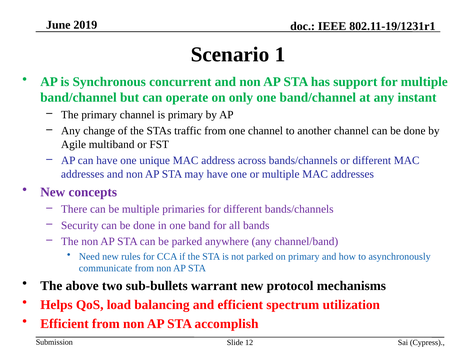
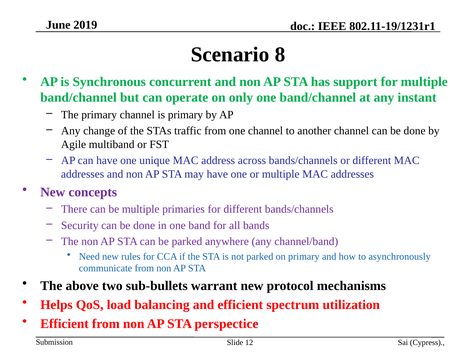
1: 1 -> 8 (280, 55)
accomplish: accomplish -> perspectice (227, 324)
